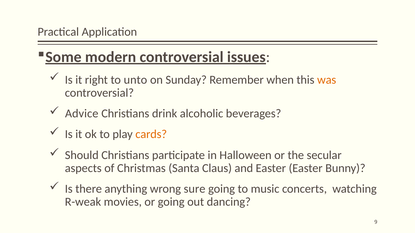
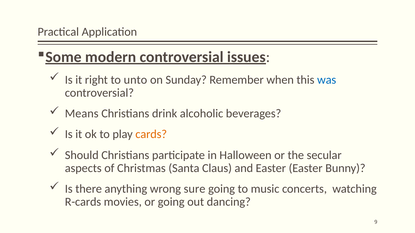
was colour: orange -> blue (327, 80)
Advice: Advice -> Means (82, 114)
R-weak: R-weak -> R-cards (83, 202)
